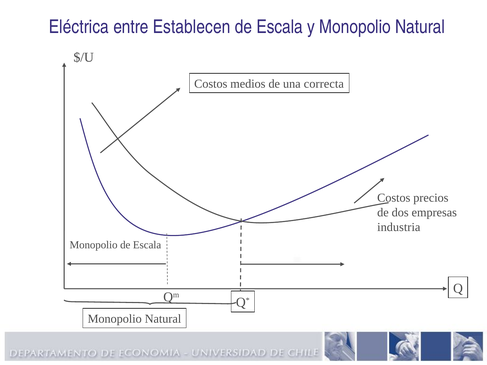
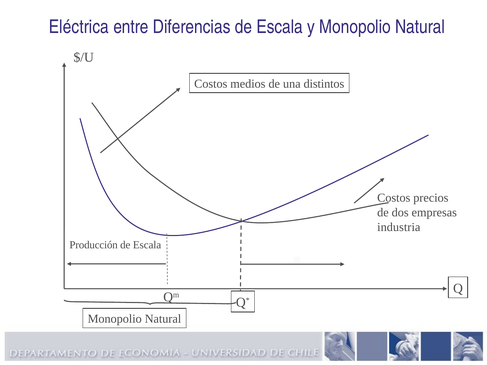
Establecen: Establecen -> Diferencias (192, 27)
correcta: correcta -> distintos (324, 84)
Monopolio: Monopolio -> Producción (94, 245)
